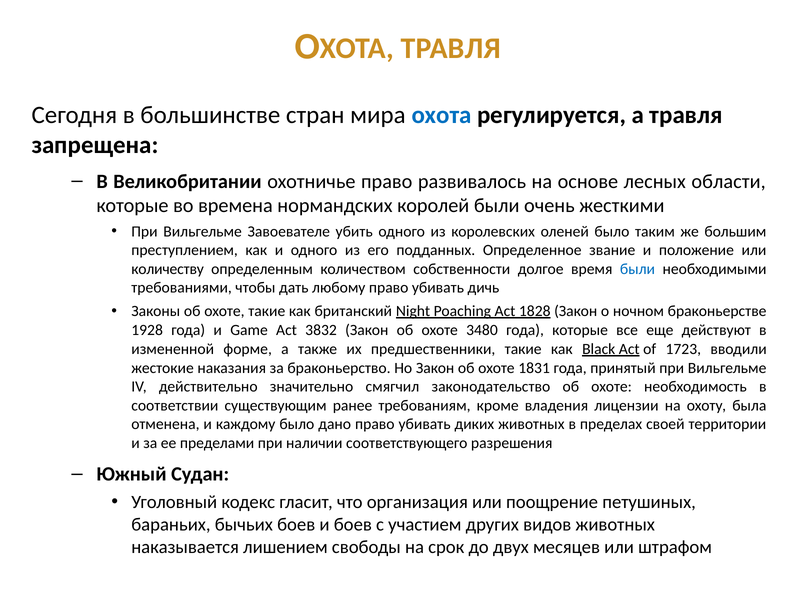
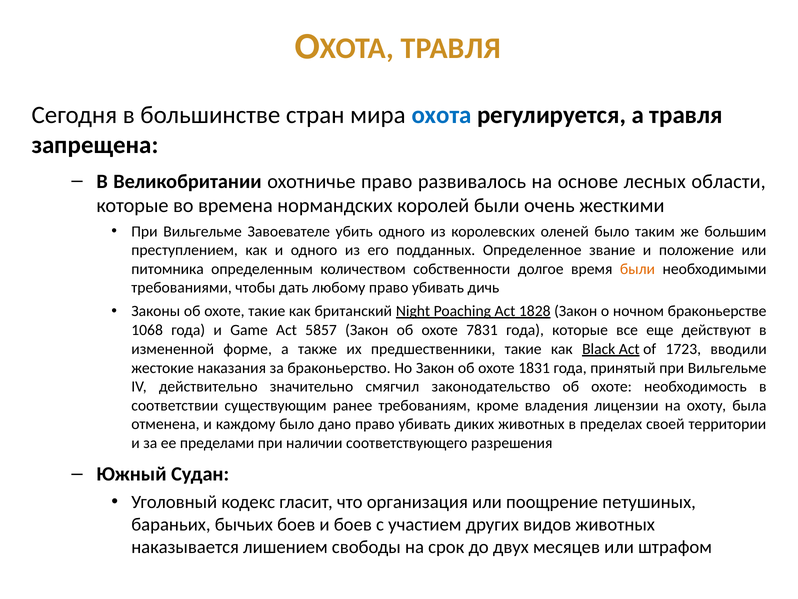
количеству: количеству -> питомника (168, 269)
были colour: blue -> orange (638, 269)
1928: 1928 -> 1068 (147, 330)
3832: 3832 -> 5857 (321, 330)
3480: 3480 -> 7831 (482, 330)
